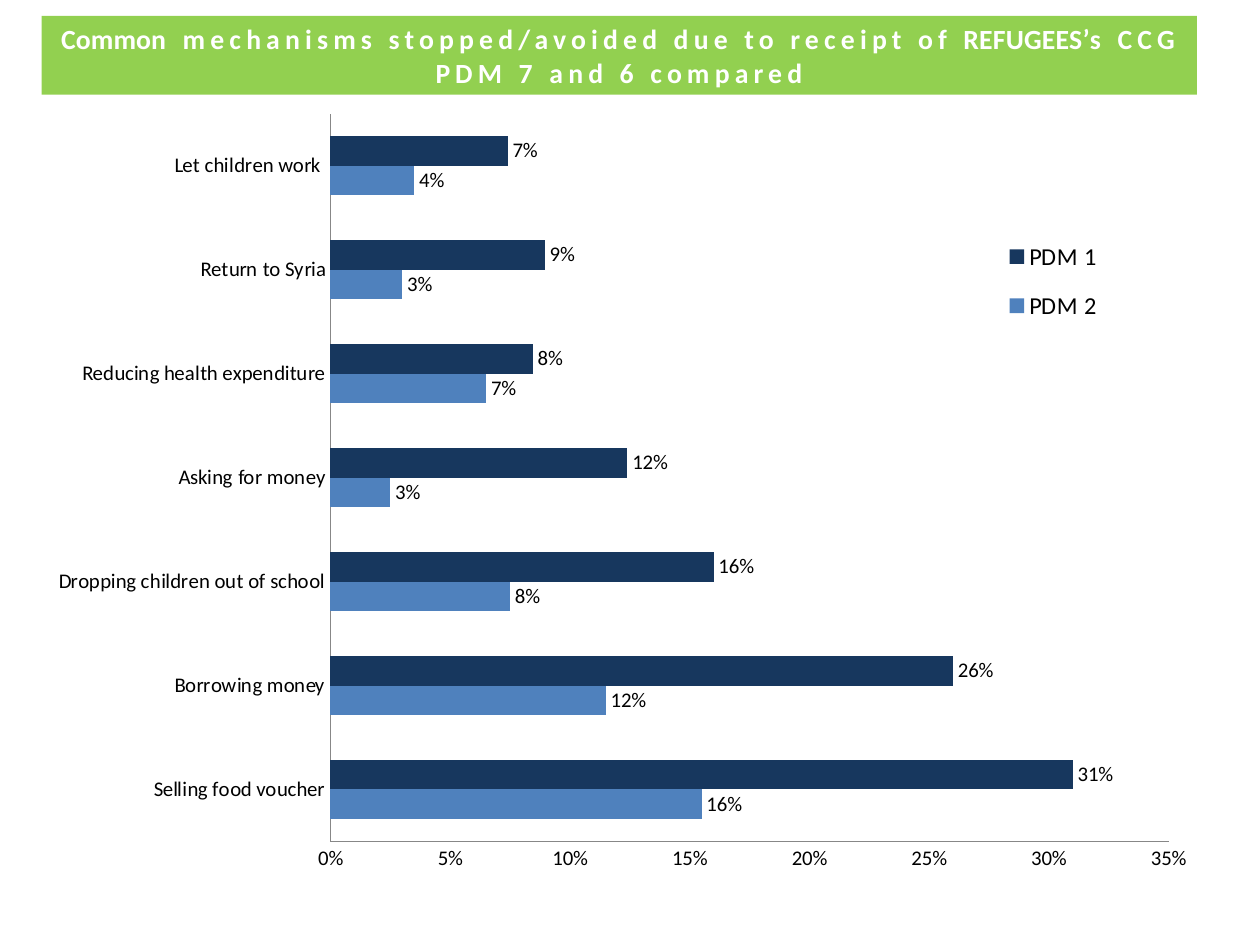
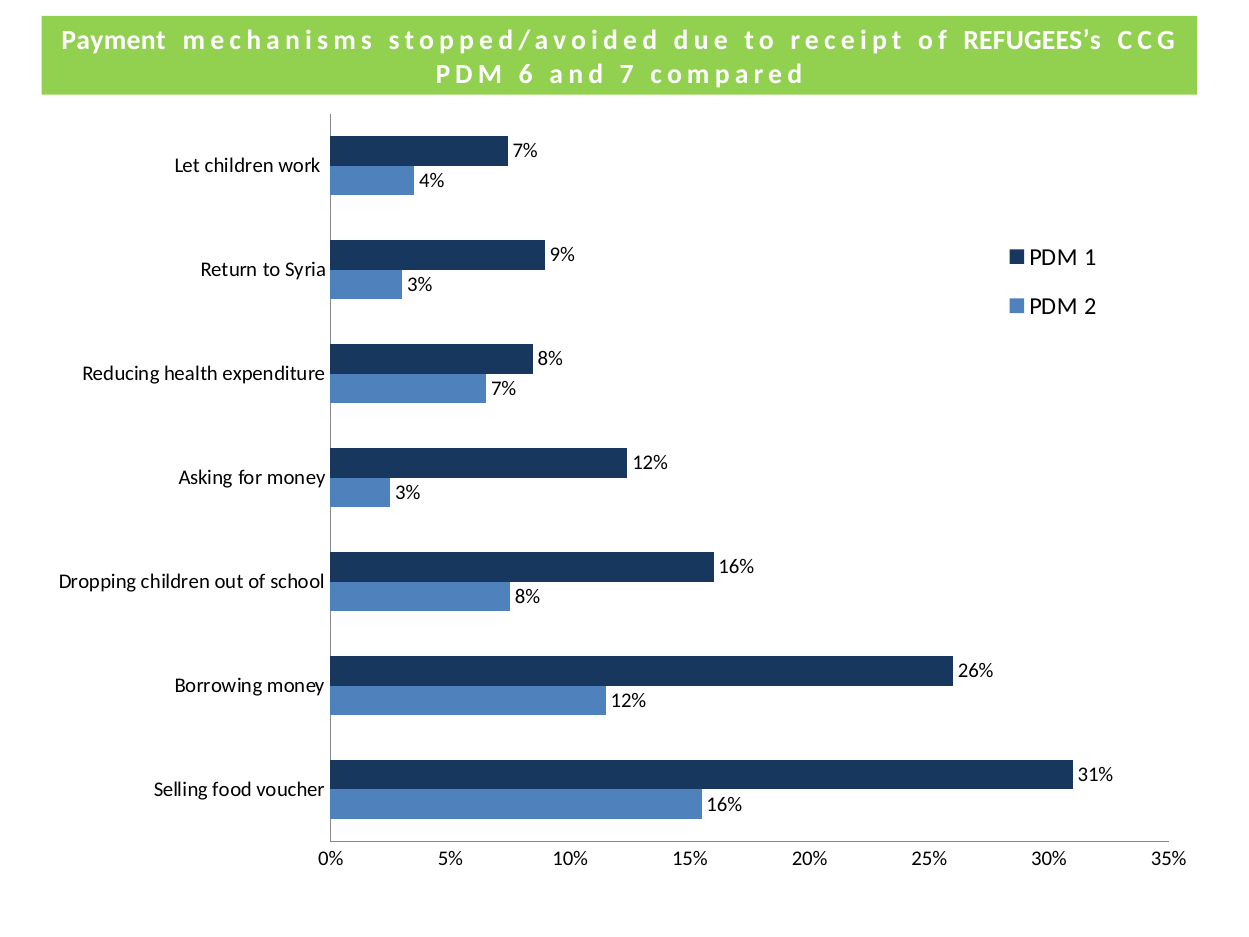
Common: Common -> Payment (114, 41)
7: 7 -> 6 (526, 74)
6: 6 -> 7 (627, 74)
